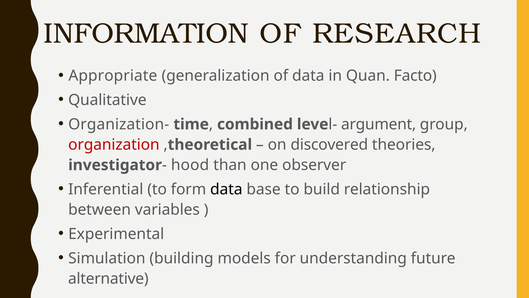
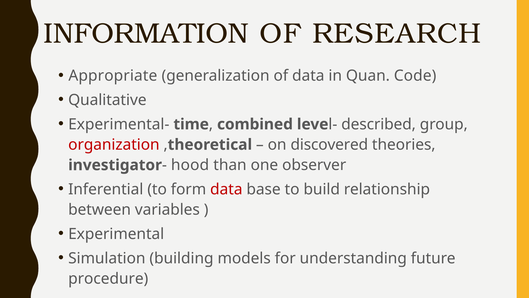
Facto: Facto -> Code (415, 76)
Organization-: Organization- -> Experimental- (119, 124)
argument: argument -> described (379, 124)
data colour: black -> red (226, 189)
alternative: alternative -> procedure (108, 278)
